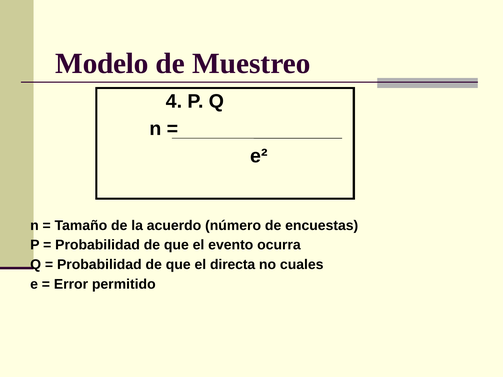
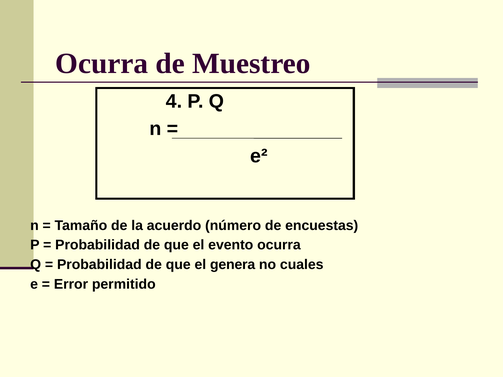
Modelo: Modelo -> Ocurra (102, 63)
directa: directa -> genera (233, 265)
